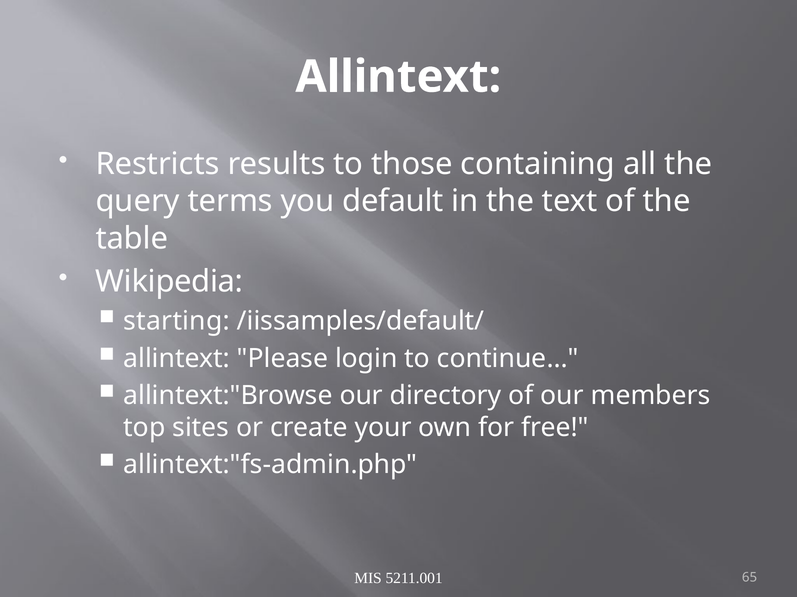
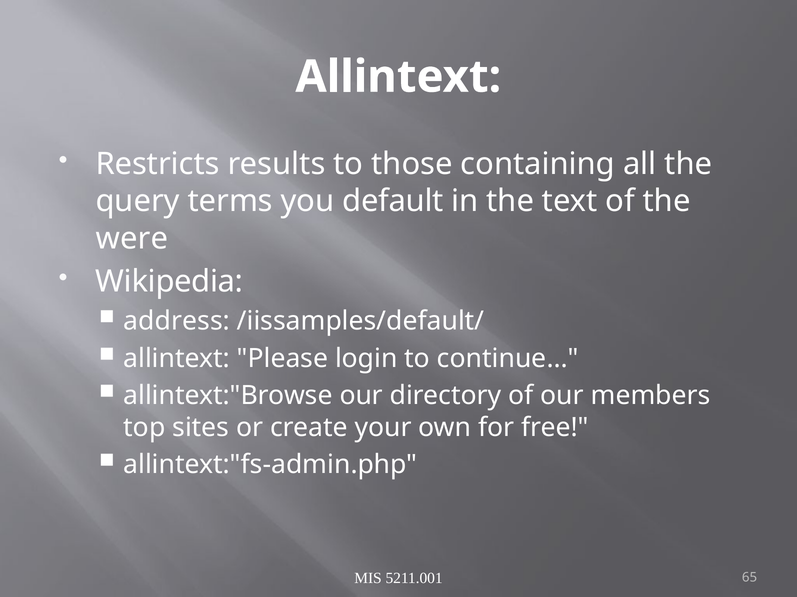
table: table -> were (132, 239)
starting: starting -> address (177, 322)
